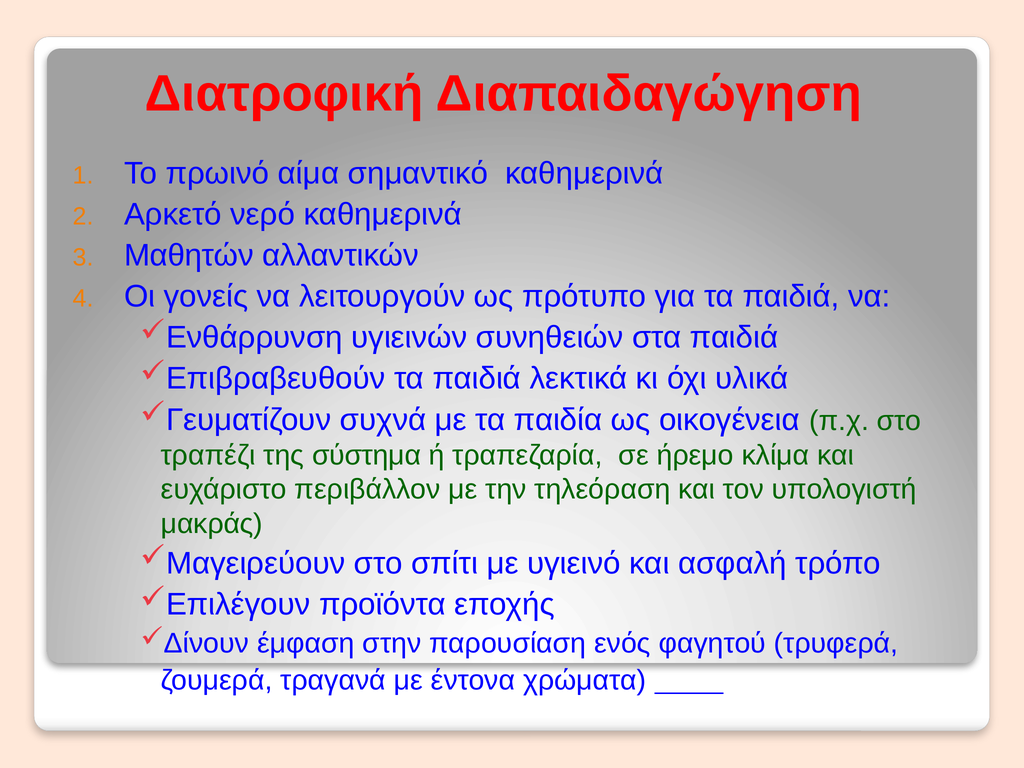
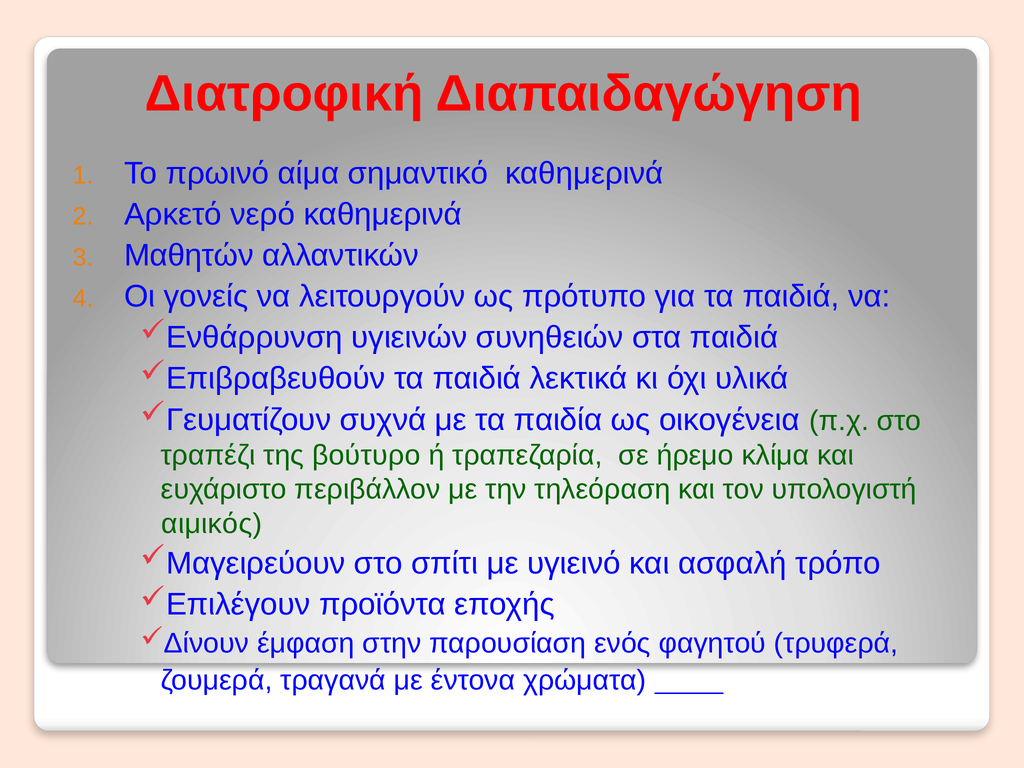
σύστημα: σύστημα -> βούτυρο (366, 455)
μακράς: μακράς -> αιμικός (212, 524)
